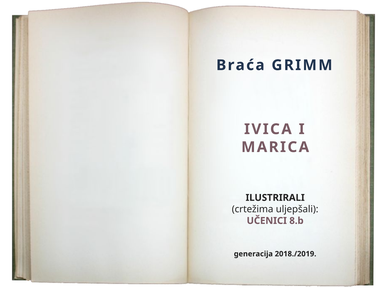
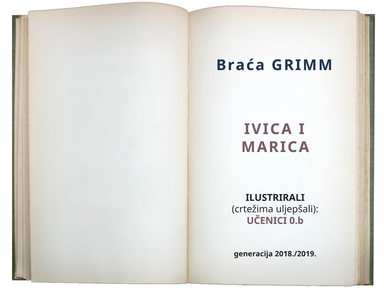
8.b: 8.b -> 0.b (296, 221)
